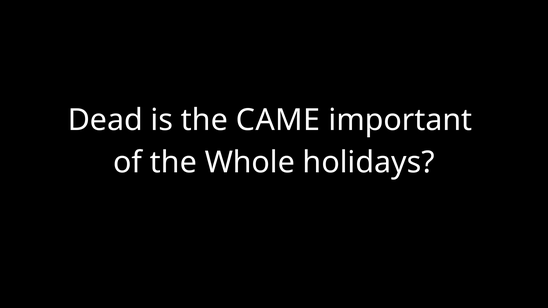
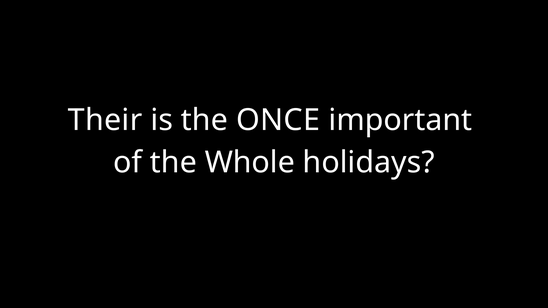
Dead: Dead -> Their (105, 120)
CAME: CAME -> ONCE (278, 120)
